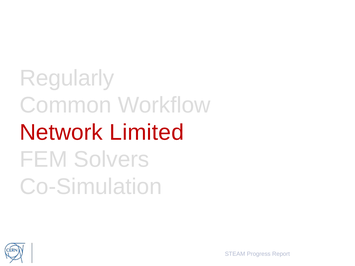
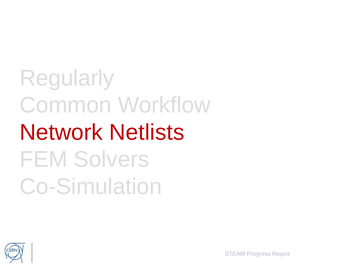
Limited: Limited -> Netlists (147, 132)
